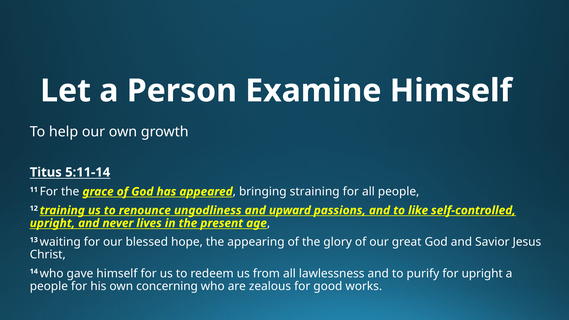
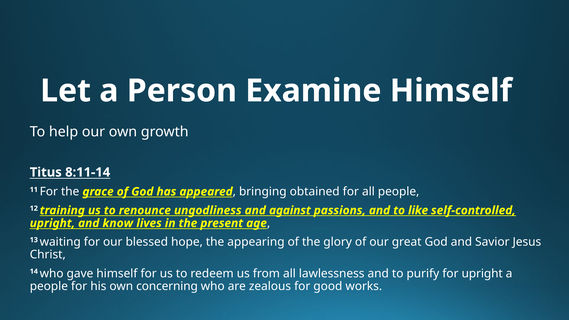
5:11-14: 5:11-14 -> 8:11-14 (88, 172)
straining: straining -> obtained (315, 192)
upward: upward -> against (290, 210)
never: never -> know (118, 223)
